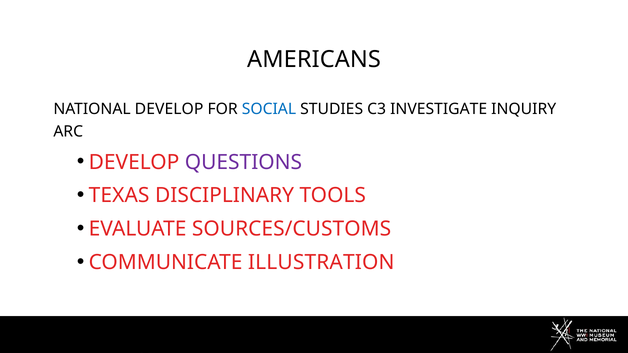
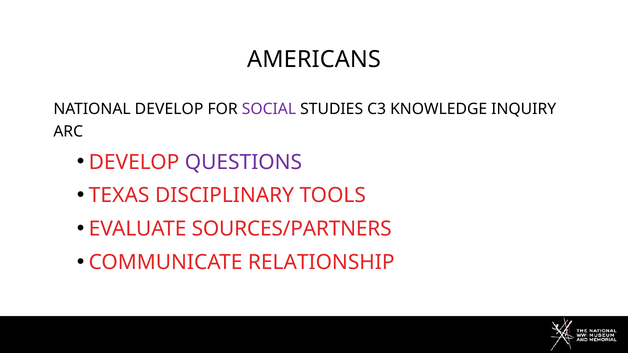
SOCIAL colour: blue -> purple (269, 109)
INVESTIGATE: INVESTIGATE -> KNOWLEDGE (439, 109)
SOURCES/CUSTOMS: SOURCES/CUSTOMS -> SOURCES/PARTNERS (292, 229)
ILLUSTRATION: ILLUSTRATION -> RELATIONSHIP (321, 262)
